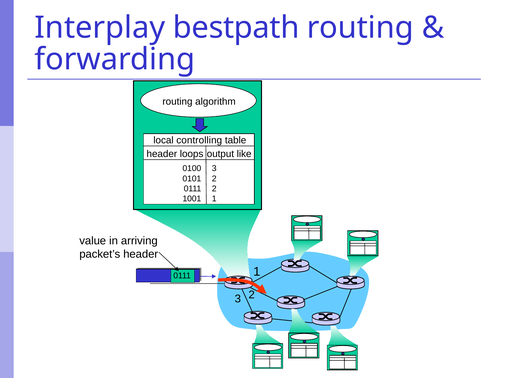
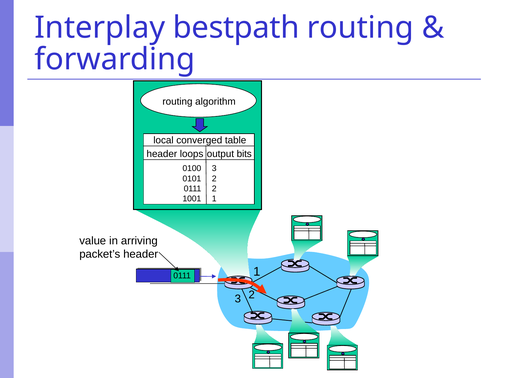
controlling: controlling -> converged (199, 140)
like: like -> bits (244, 154)
